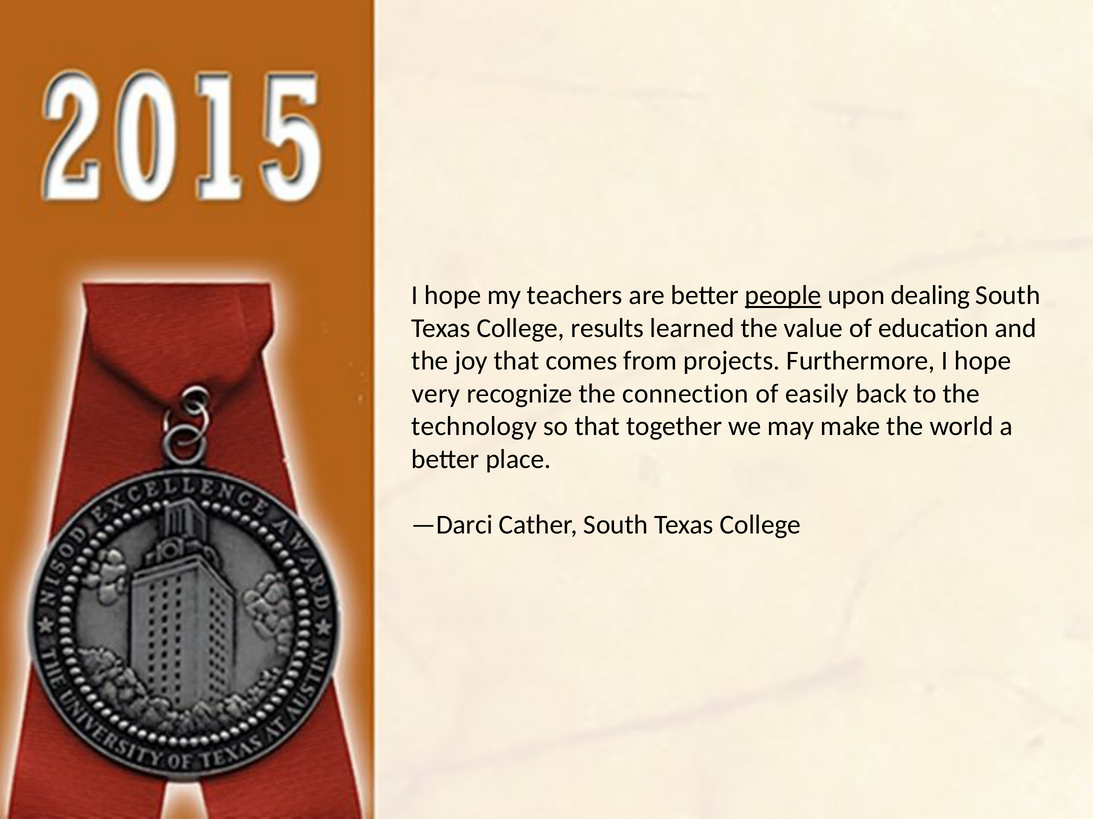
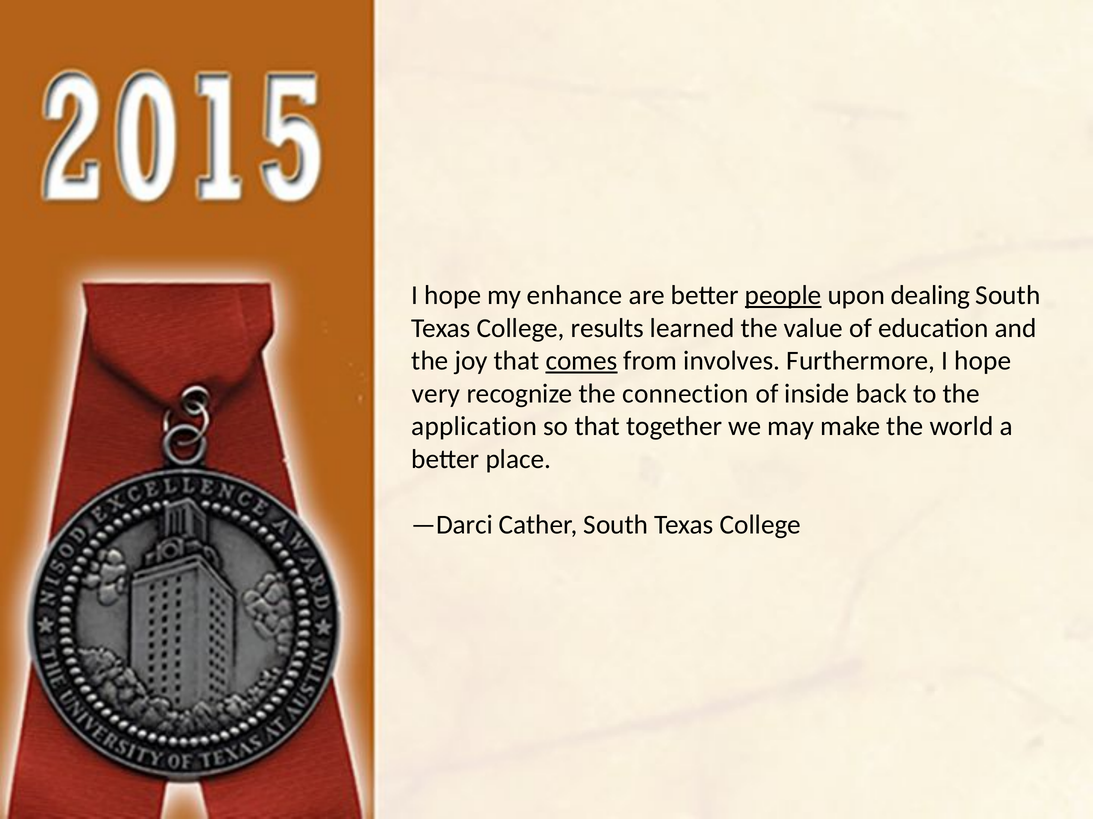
teachers: teachers -> enhance (575, 296)
comes underline: none -> present (581, 361)
projects: projects -> involves (732, 361)
easily: easily -> inside (817, 394)
technology: technology -> application (474, 427)
